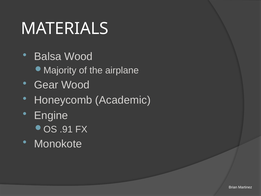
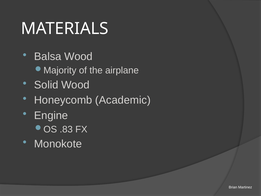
Gear: Gear -> Solid (46, 85)
.91: .91 -> .83 (66, 129)
